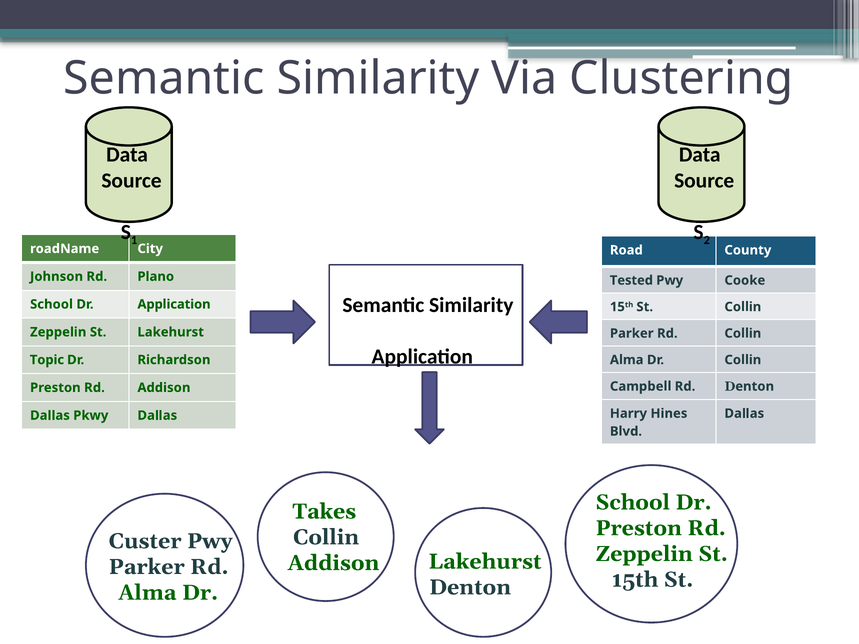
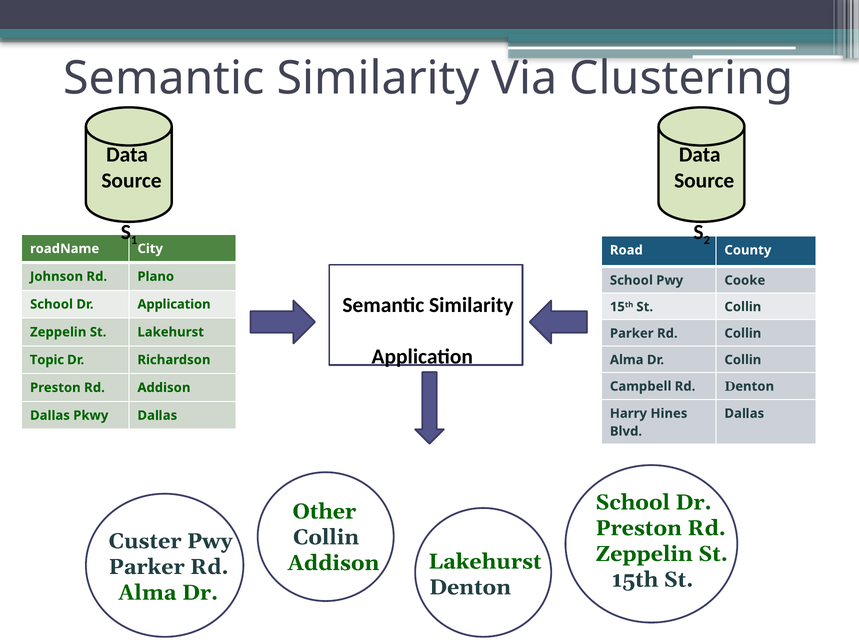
Tested: Tested -> School (631, 280)
Takes: Takes -> Other (324, 512)
